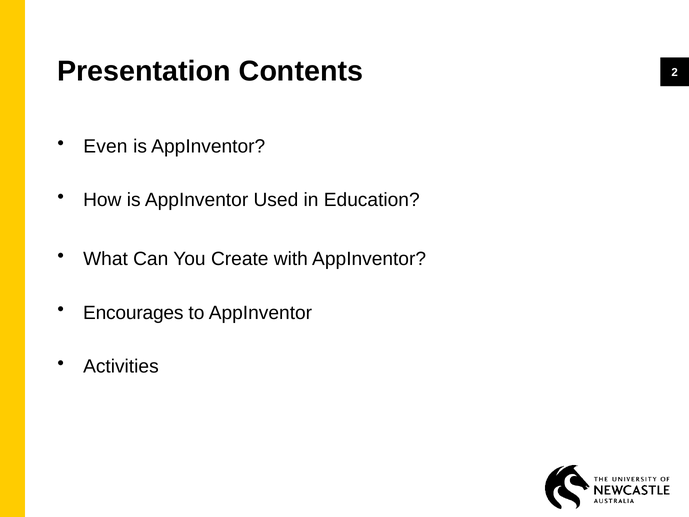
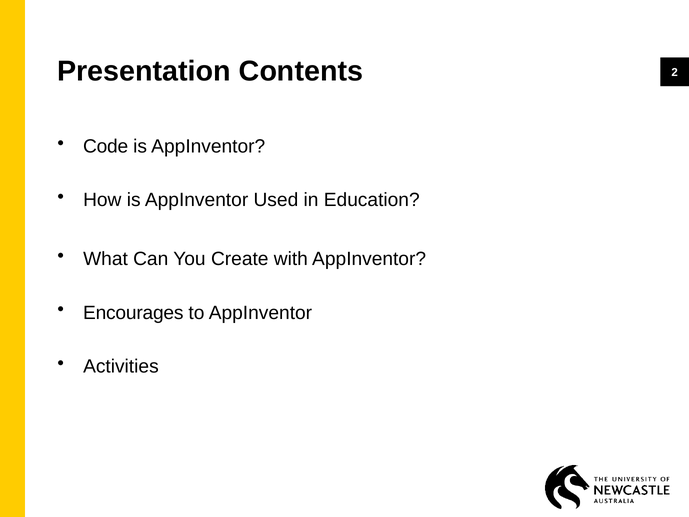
Even: Even -> Code (106, 146)
